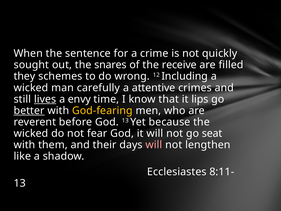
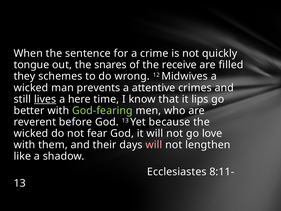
sought: sought -> tongue (31, 65)
Including: Including -> Midwives (185, 76)
carefully: carefully -> prevents (98, 88)
envy: envy -> here (79, 99)
better underline: present -> none (29, 110)
God-fearing colour: yellow -> light green (102, 110)
seat: seat -> love (212, 133)
